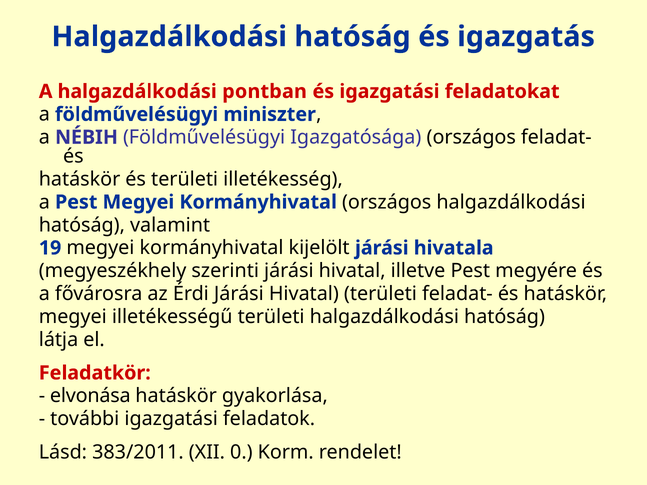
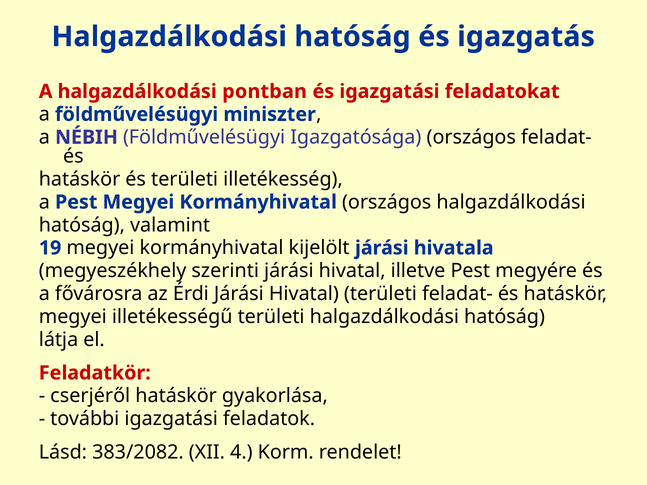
elvonása: elvonása -> cserjéről (90, 396)
383/2011: 383/2011 -> 383/2082 (138, 452)
0: 0 -> 4 (241, 452)
